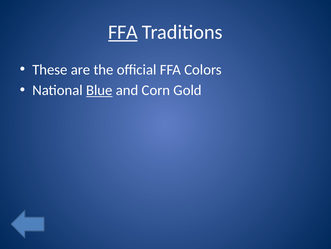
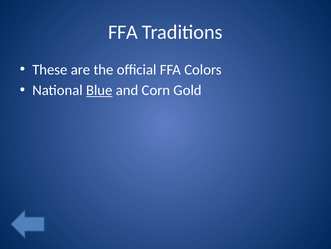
FFA underline: present -> none (123, 32)
